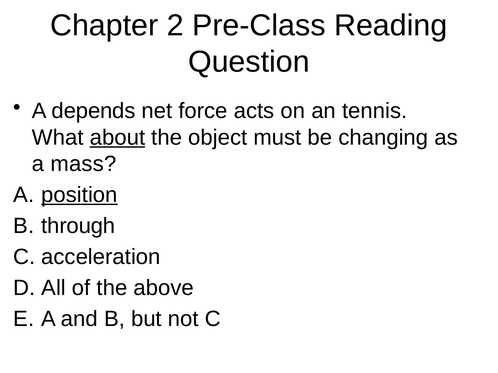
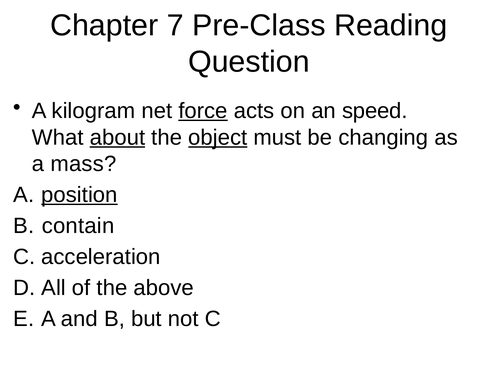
2: 2 -> 7 (175, 25)
depends: depends -> kilogram (93, 111)
force underline: none -> present (203, 111)
tennis: tennis -> speed (375, 111)
object underline: none -> present (218, 138)
through: through -> contain (78, 226)
